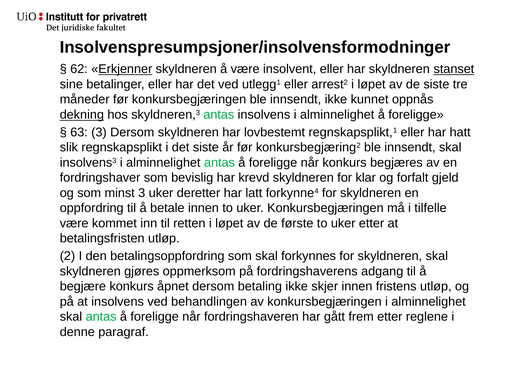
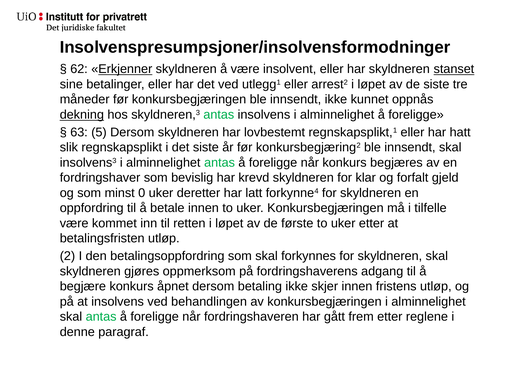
63 3: 3 -> 5 (99, 132)
minst 3: 3 -> 0 (142, 193)
